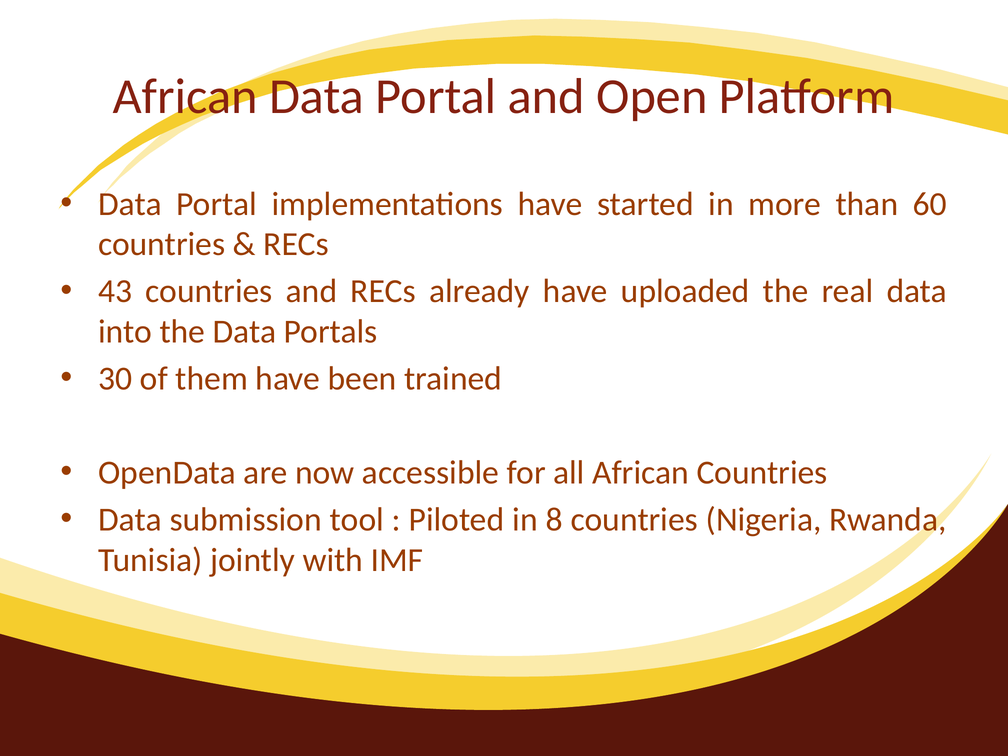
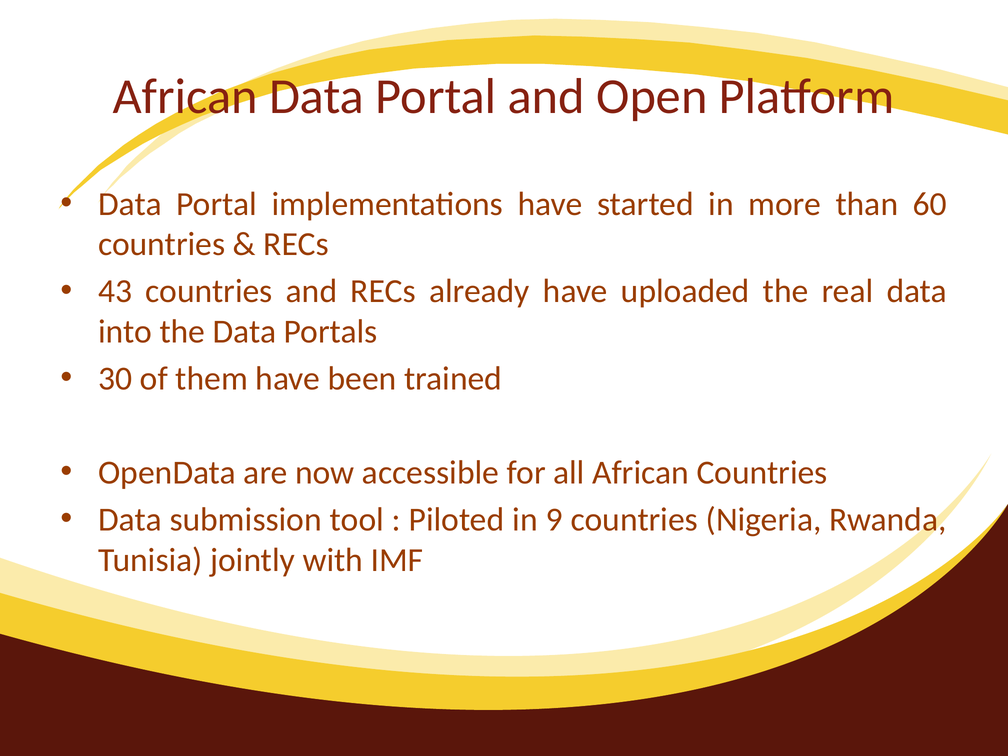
8: 8 -> 9 (554, 520)
